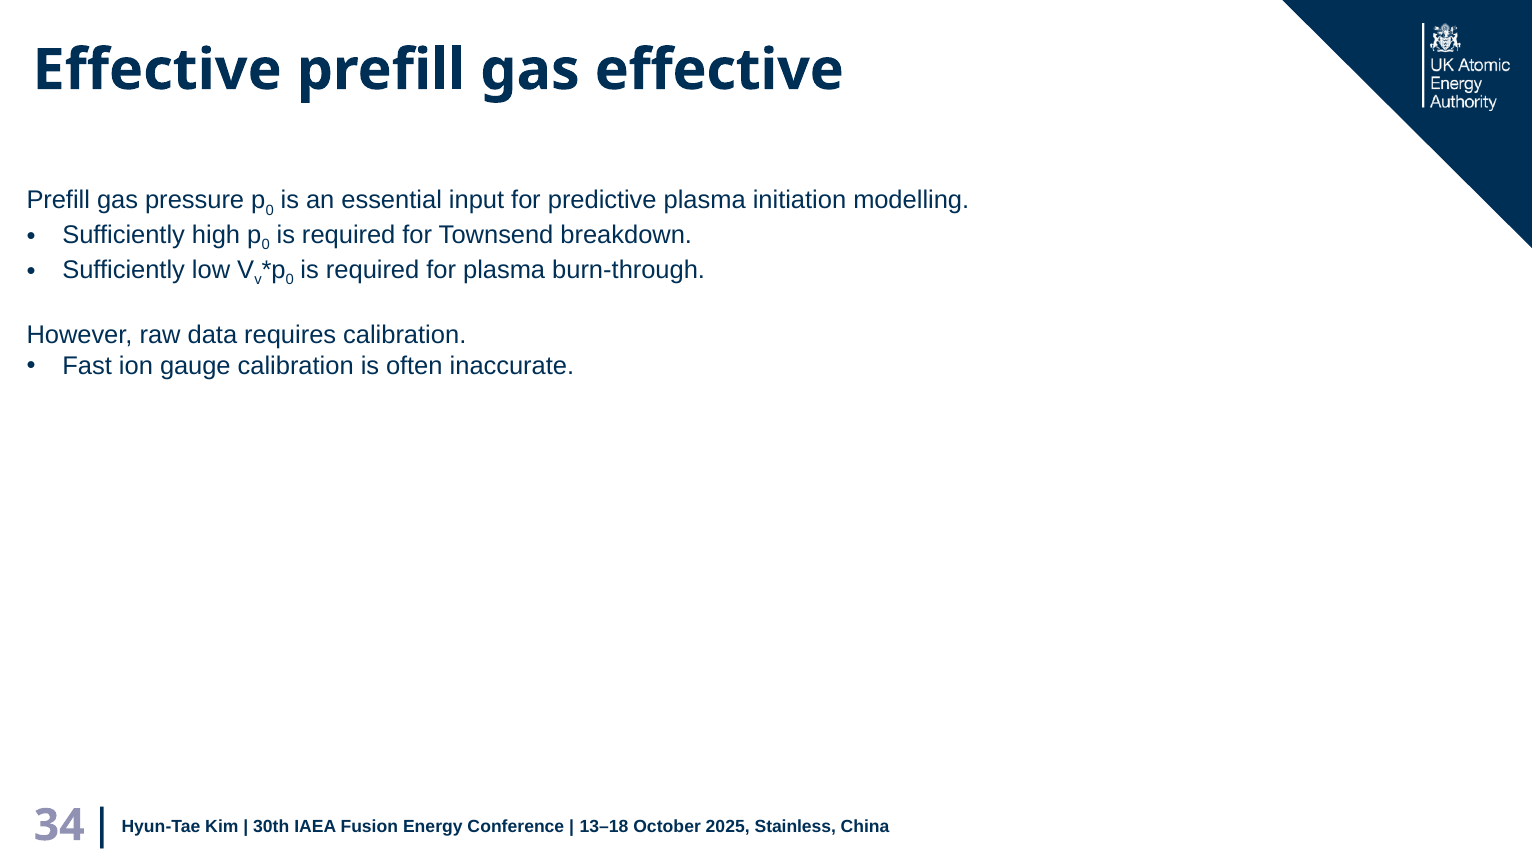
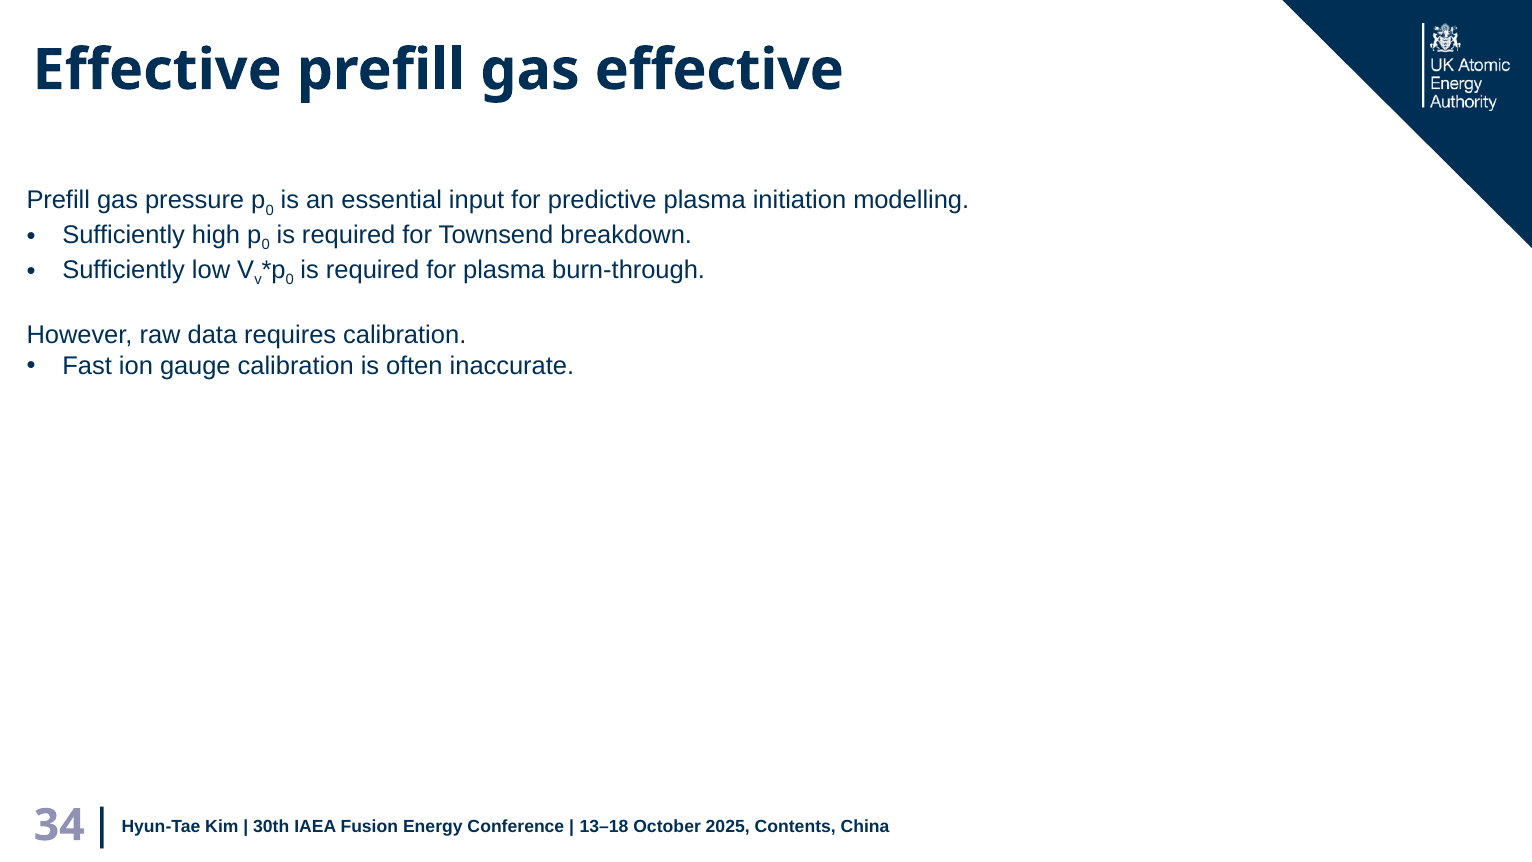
Stainless: Stainless -> Contents (795, 827)
